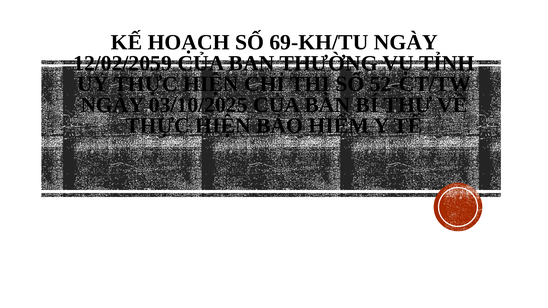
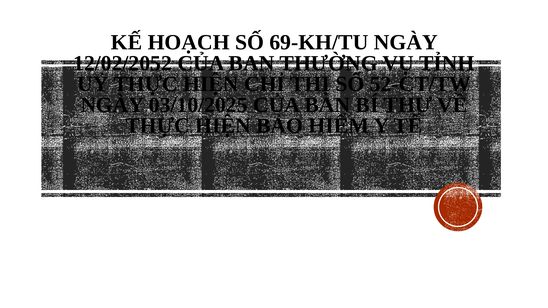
12/02/2059: 12/02/2059 -> 12/02/2052 (123, 63)
